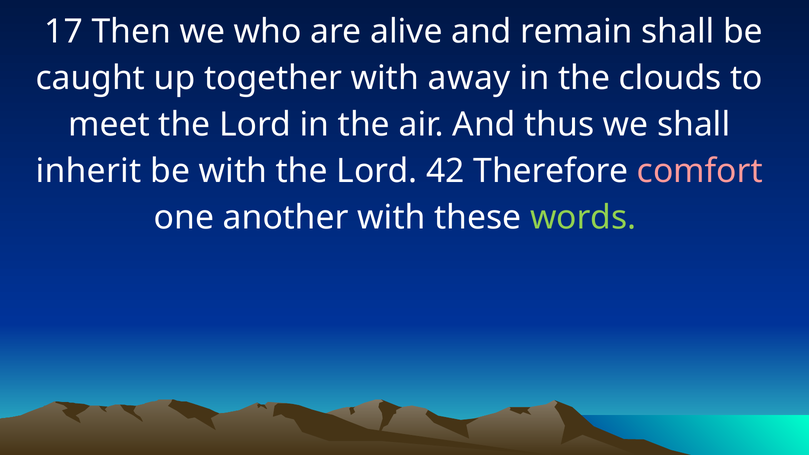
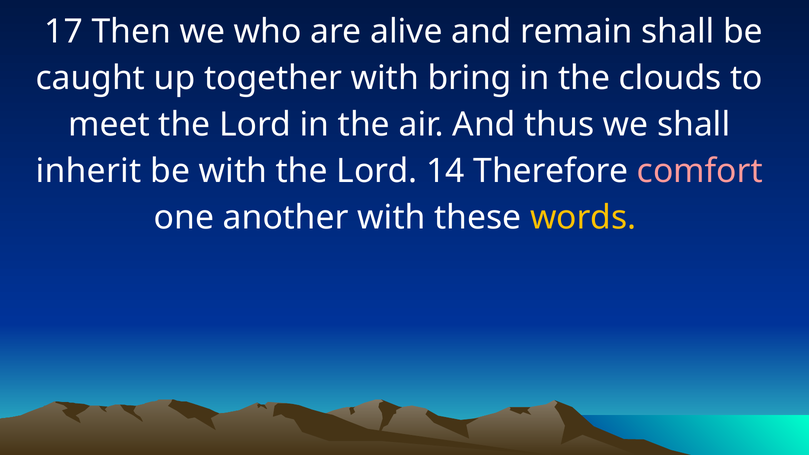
away: away -> bring (470, 78)
42: 42 -> 14 (445, 171)
words colour: light green -> yellow (583, 218)
